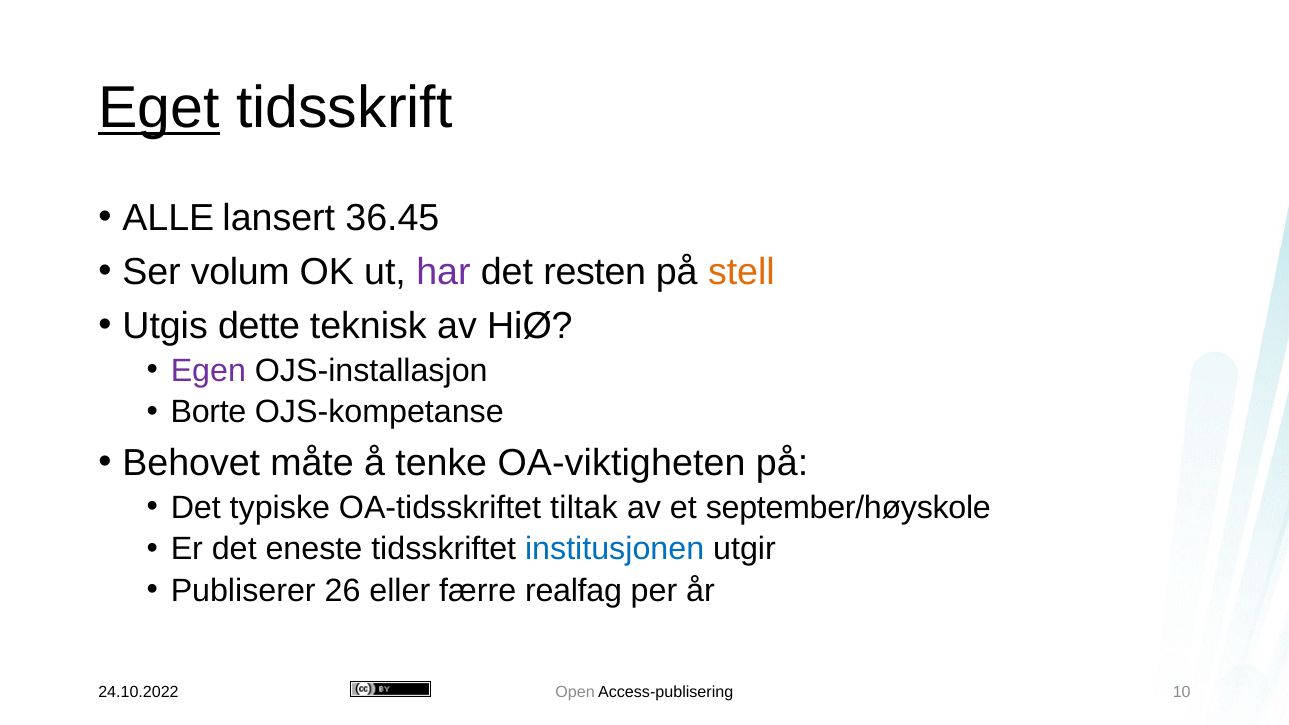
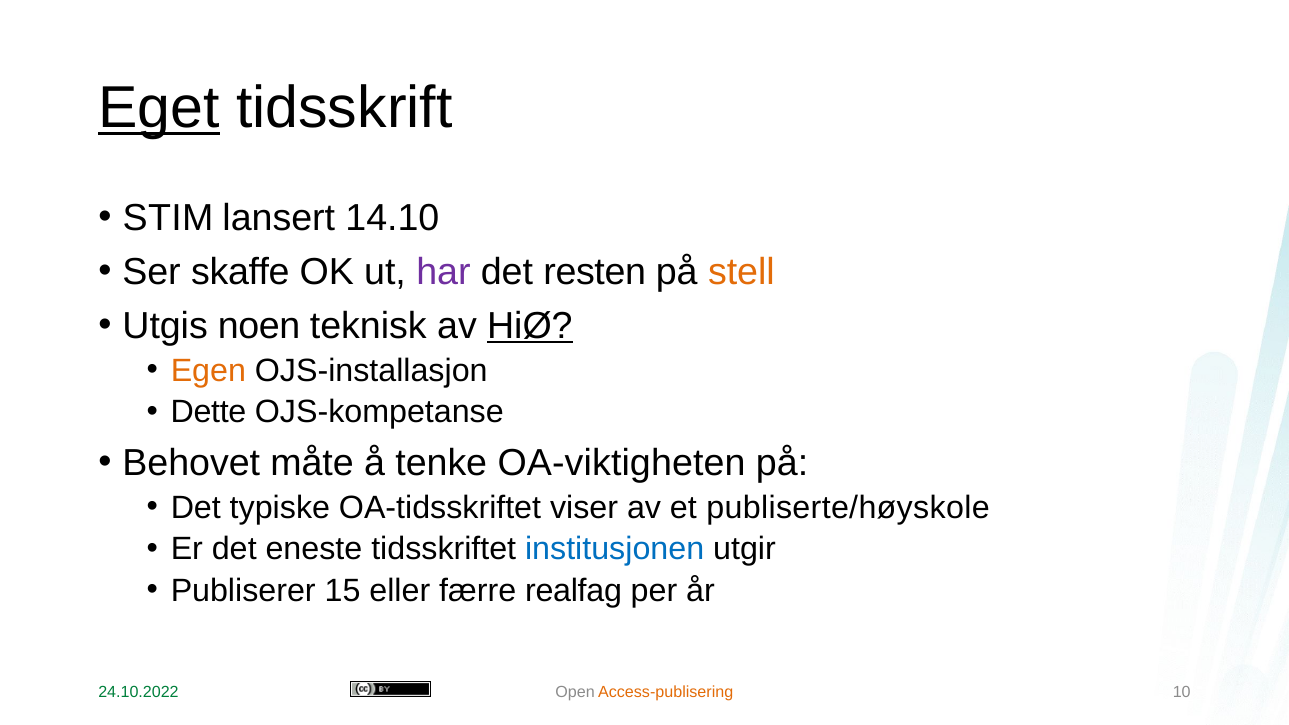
ALLE: ALLE -> STIM (168, 218)
36.45: 36.45 -> 14.10 (392, 218)
volum: volum -> skaffe (240, 272)
dette: dette -> noen (259, 326)
HiØ underline: none -> present (530, 326)
Egen colour: purple -> orange (208, 370)
Borte: Borte -> Dette (209, 412)
tiltak: tiltak -> viser (584, 507)
september/høyskole: september/høyskole -> publiserte/høyskole (848, 507)
26: 26 -> 15 (343, 590)
24.10.2022 colour: black -> green (138, 692)
Access-publisering colour: black -> orange (666, 692)
